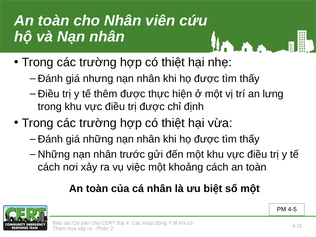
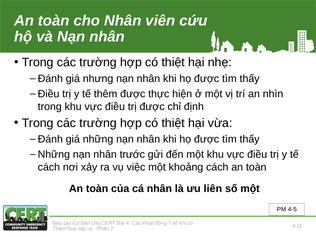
lưng: lưng -> nhìn (273, 94)
biệt: biệt -> liên (213, 189)
